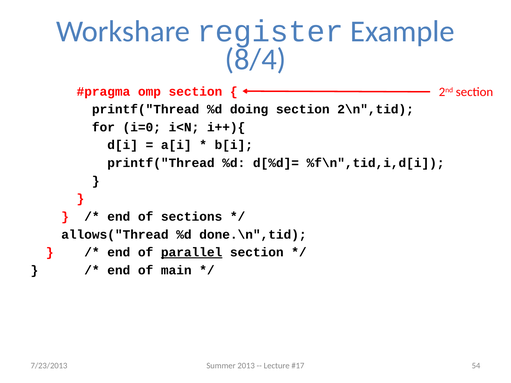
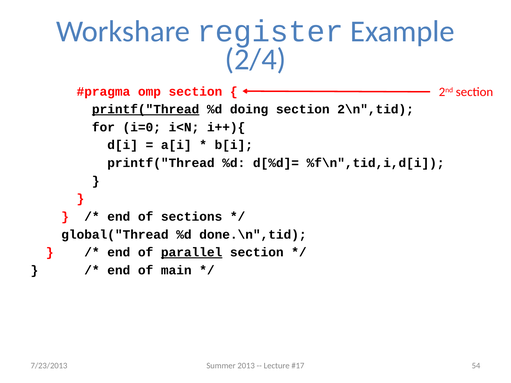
8/4: 8/4 -> 2/4 (255, 60)
printf("Thread underline: none -> present (146, 109)
allows("Thread: allows("Thread -> global("Thread (115, 235)
